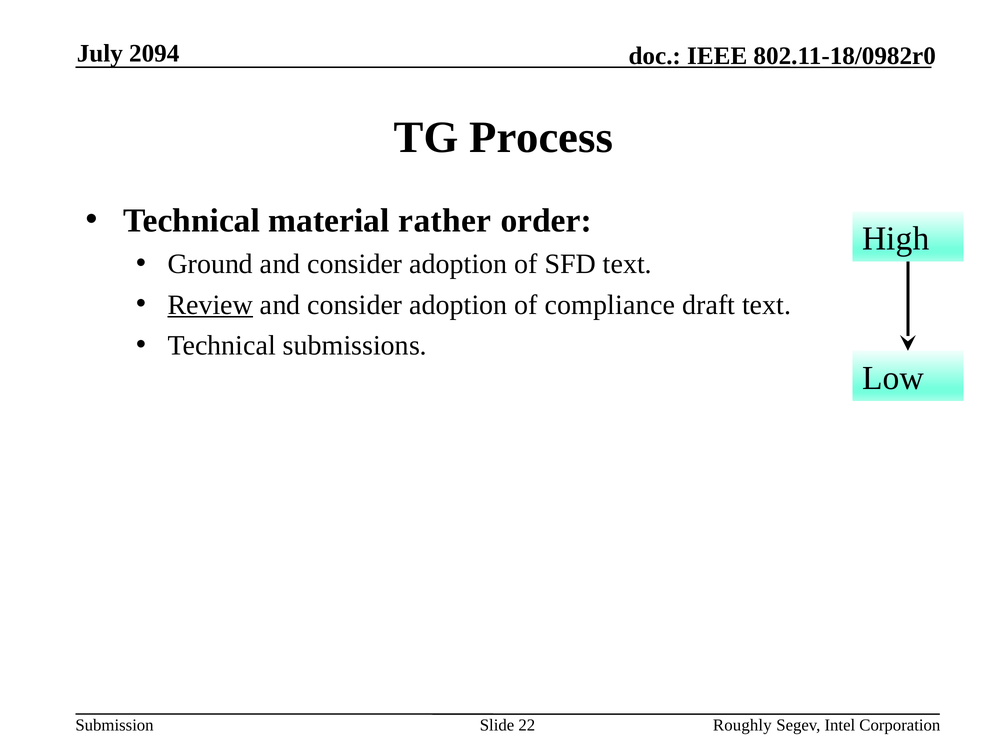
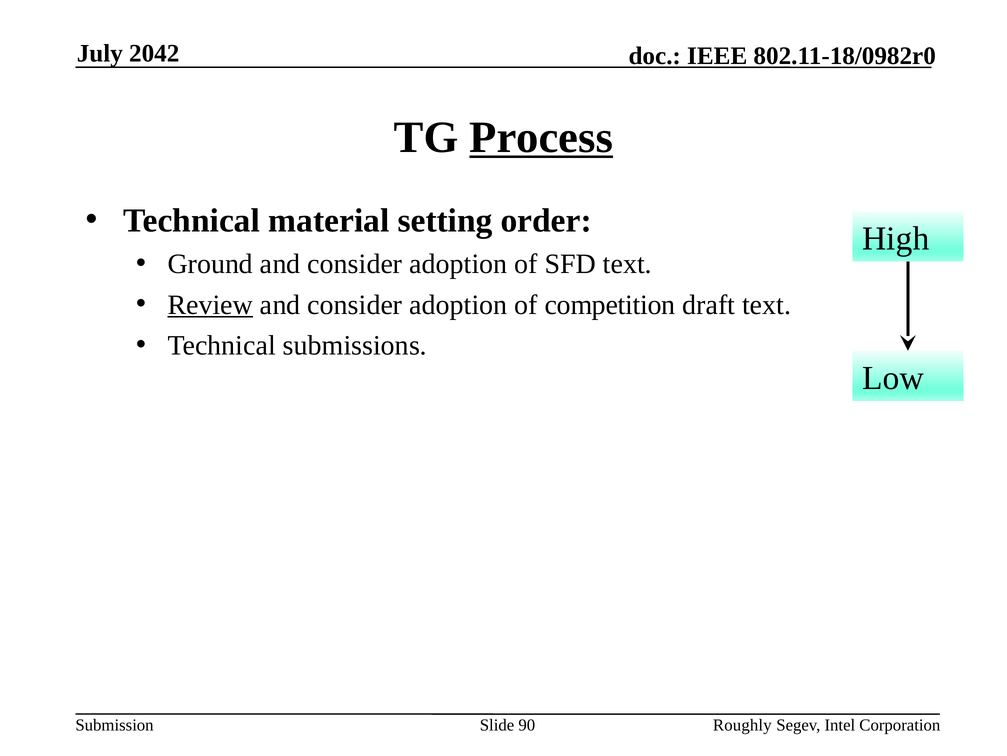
2094: 2094 -> 2042 (154, 53)
Process underline: none -> present (541, 137)
rather: rather -> setting (445, 220)
compliance: compliance -> competition (610, 304)
22: 22 -> 90 (527, 724)
